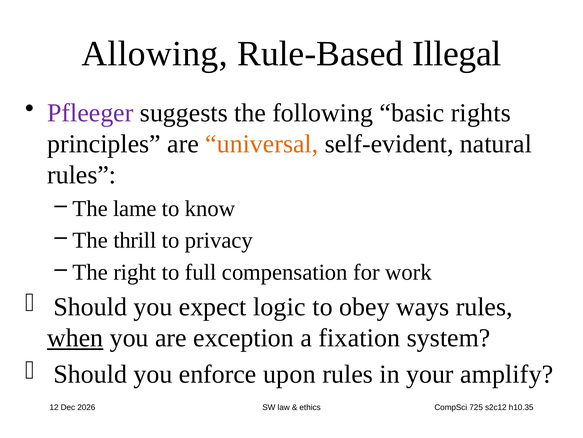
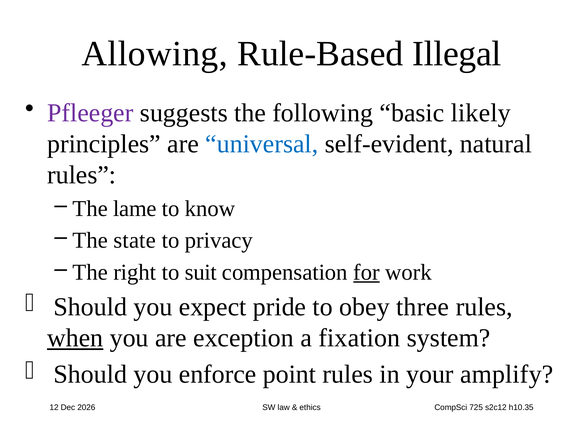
rights: rights -> likely (481, 113)
universal colour: orange -> blue (262, 144)
thrill: thrill -> state (135, 240)
full: full -> suit (201, 272)
for underline: none -> present (366, 272)
logic: logic -> pride (280, 306)
ways: ways -> three (423, 306)
upon: upon -> point (290, 374)
